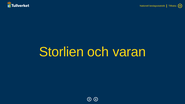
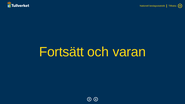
Storlien: Storlien -> Fortsätt (61, 52)
